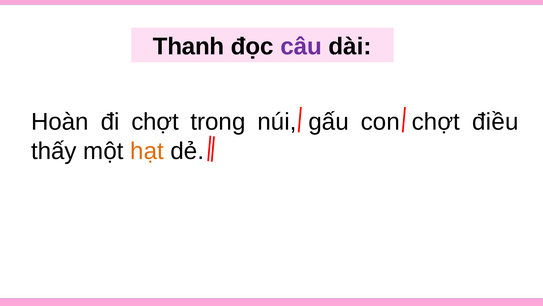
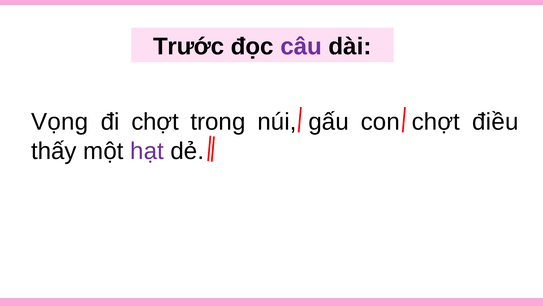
Thanh: Thanh -> Trước (189, 47)
Hoàn: Hoàn -> Vọng (60, 122)
hạt colour: orange -> purple (147, 151)
